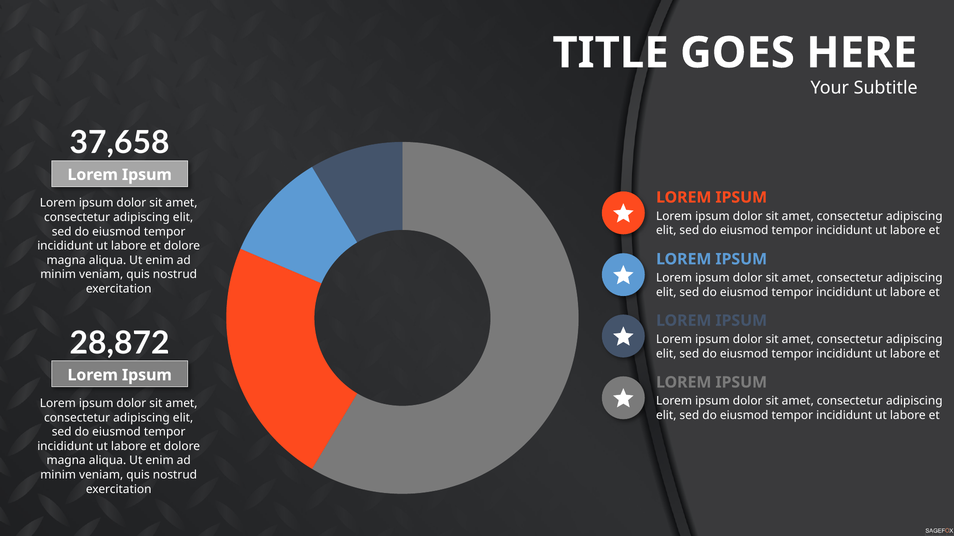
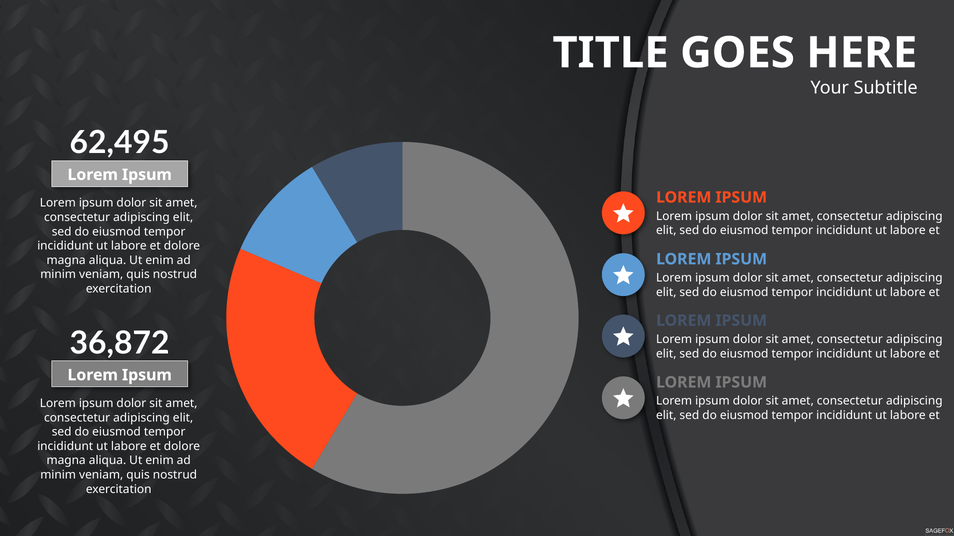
37,658: 37,658 -> 62,495 (120, 143)
28,872: 28,872 -> 36,872 (120, 343)
